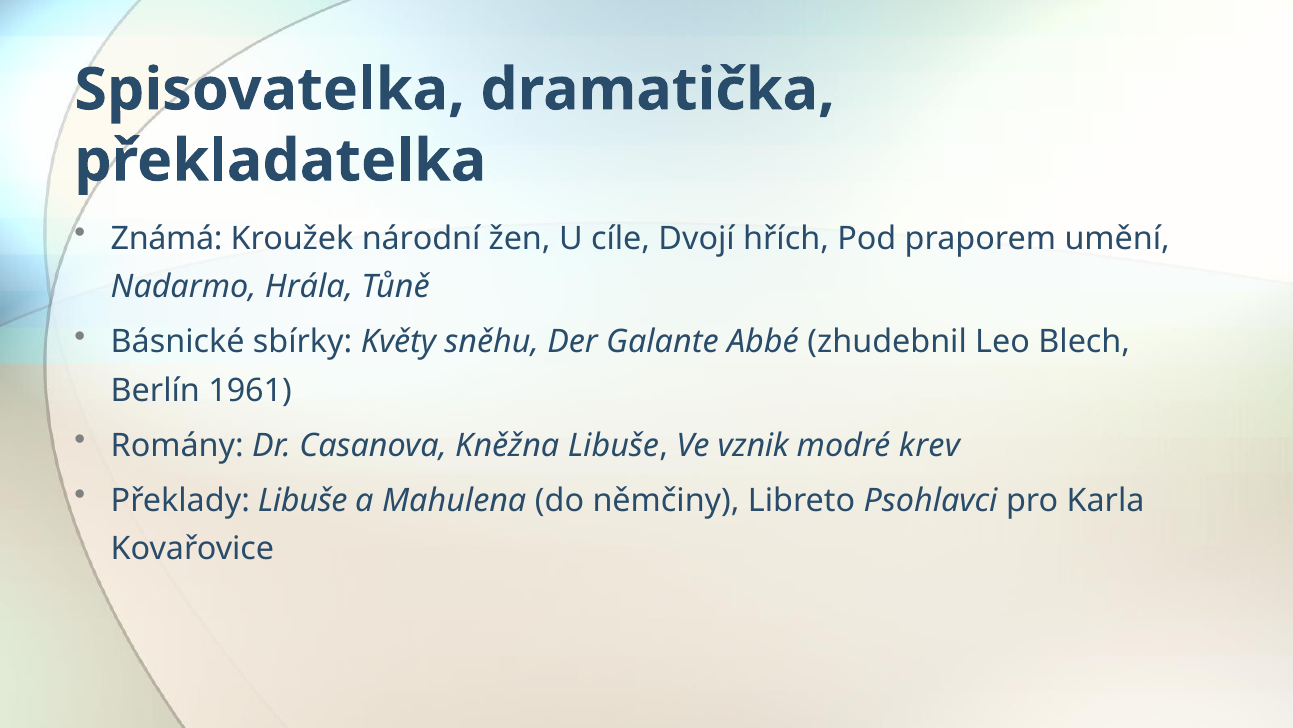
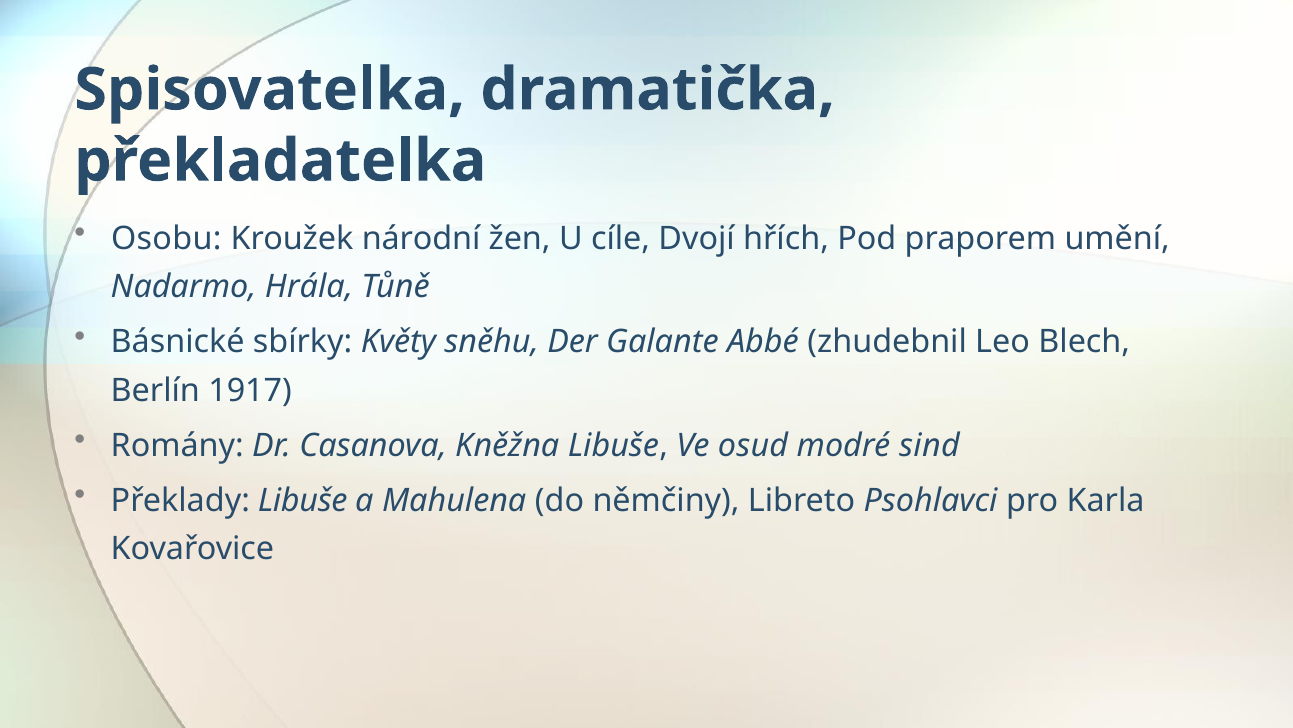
Známá: Známá -> Osobu (166, 238)
1961: 1961 -> 1917 (250, 390)
vznik: vznik -> osud (753, 445)
krev: krev -> sind (929, 445)
